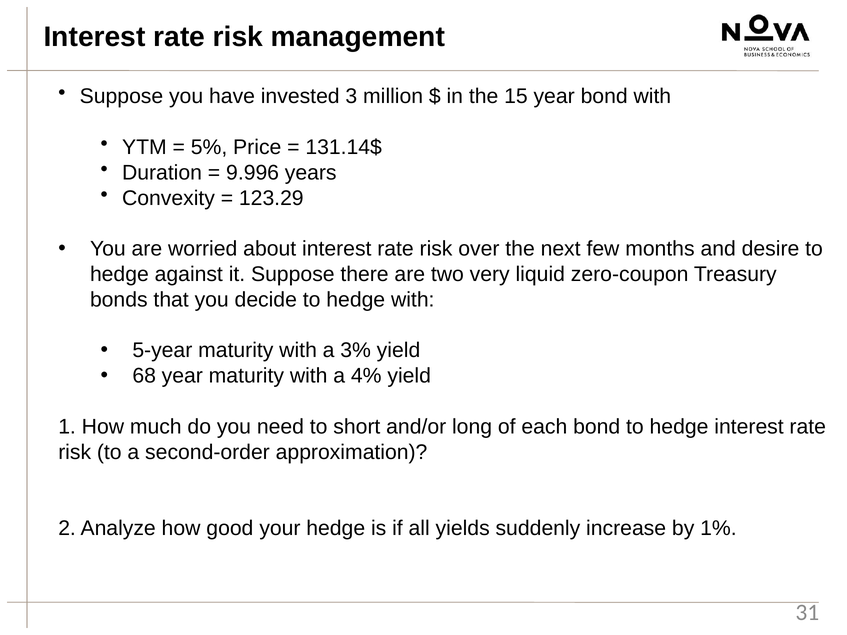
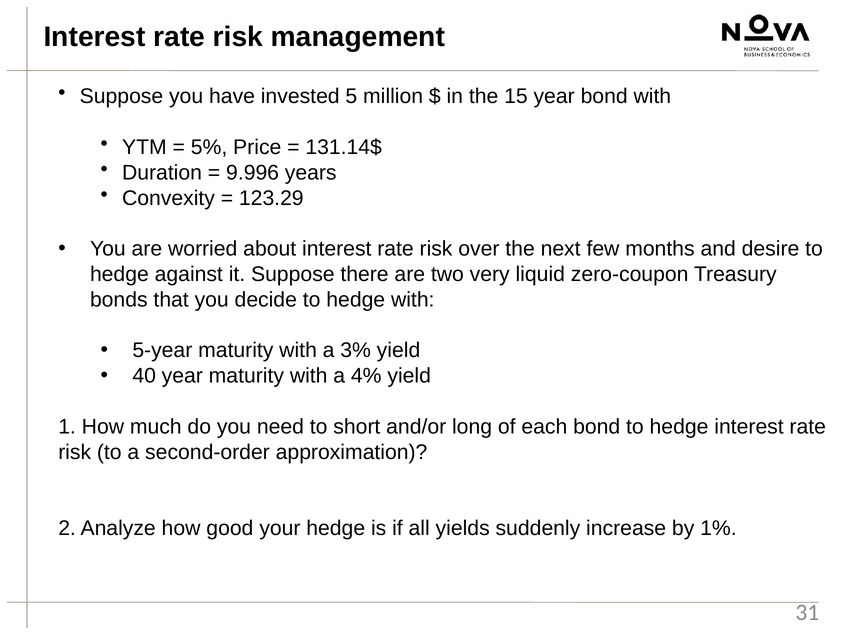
3: 3 -> 5 (351, 96)
68: 68 -> 40 (144, 376)
